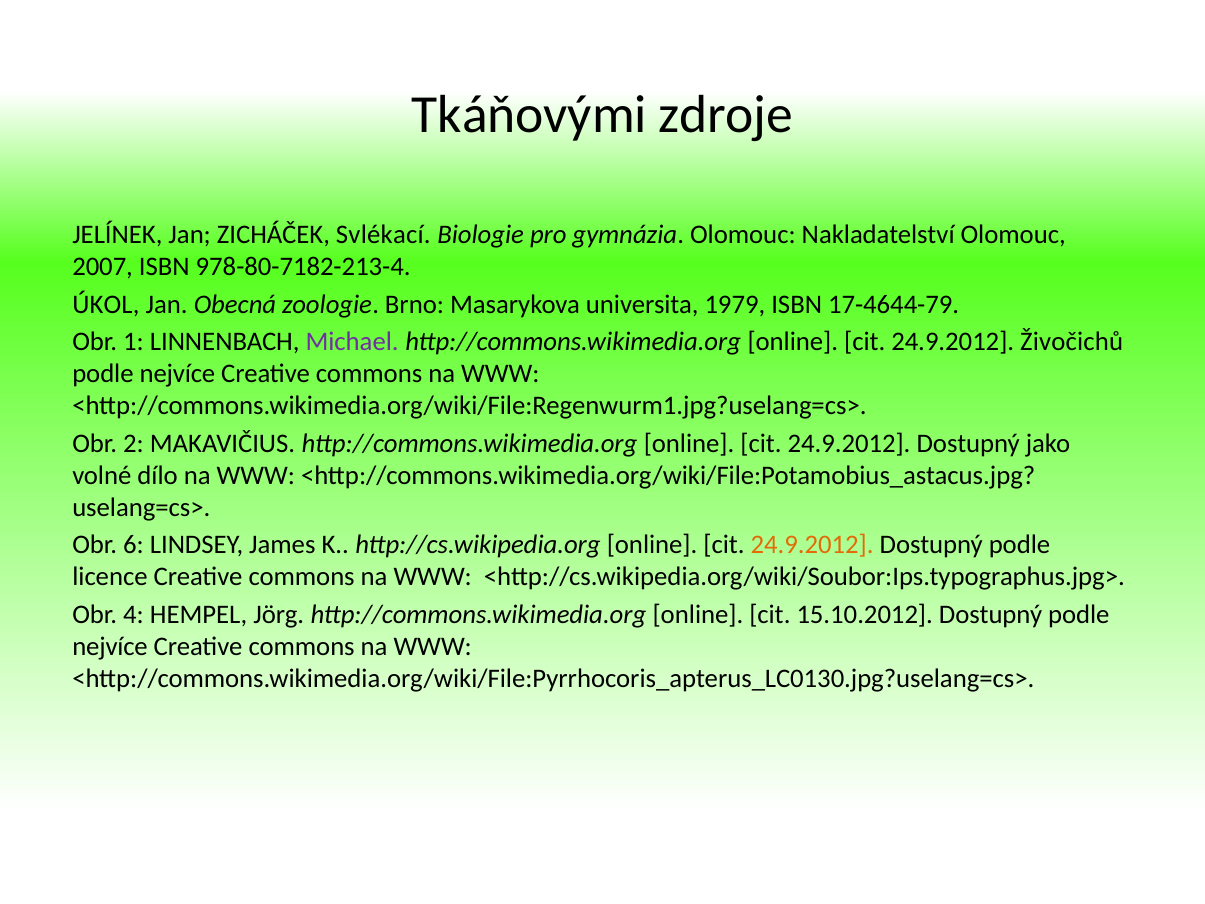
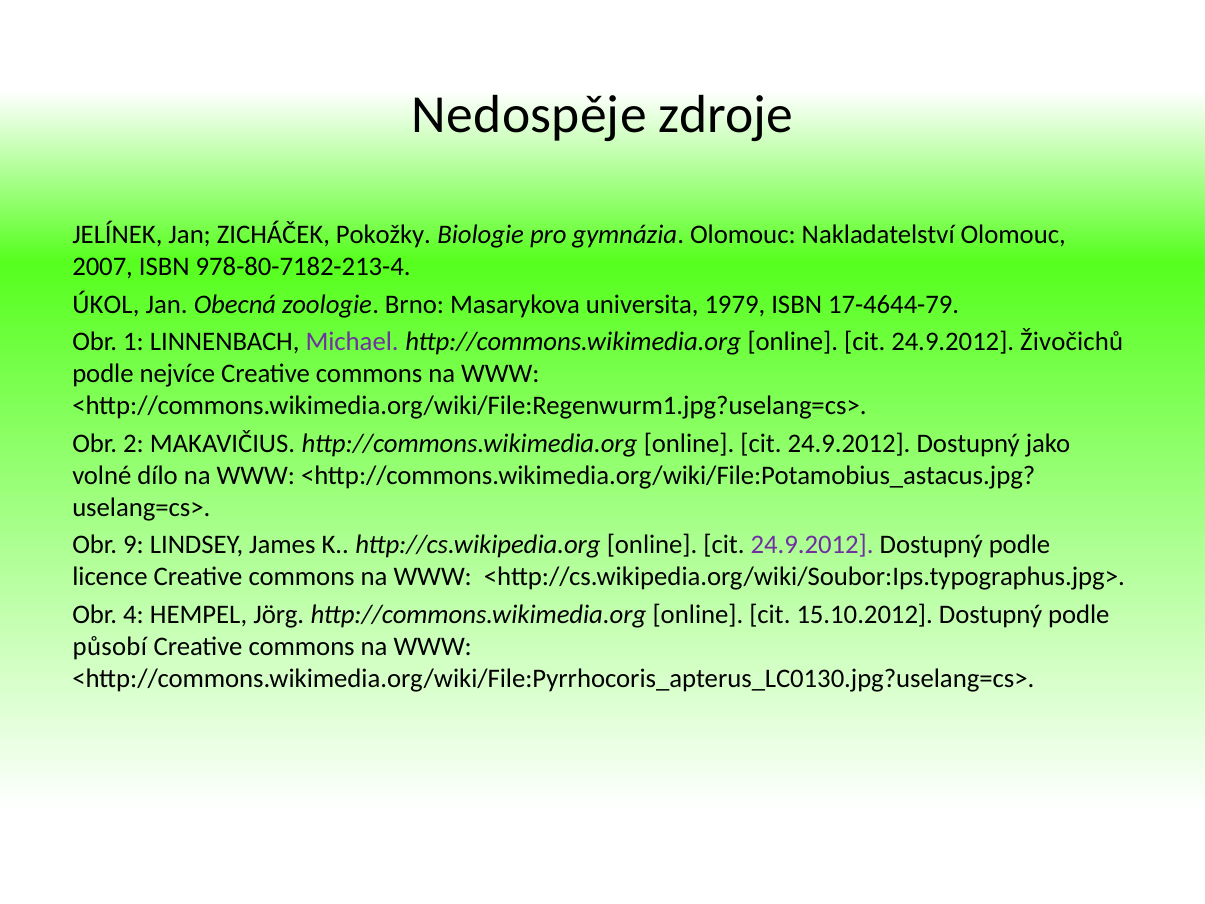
Tkáňovými: Tkáňovými -> Nedospěje (529, 115)
Svlékací: Svlékací -> Pokožky (383, 235)
6: 6 -> 9 (134, 545)
24.9.2012 colour: orange -> purple (812, 545)
nejvíce: nejvíce -> působí (110, 646)
